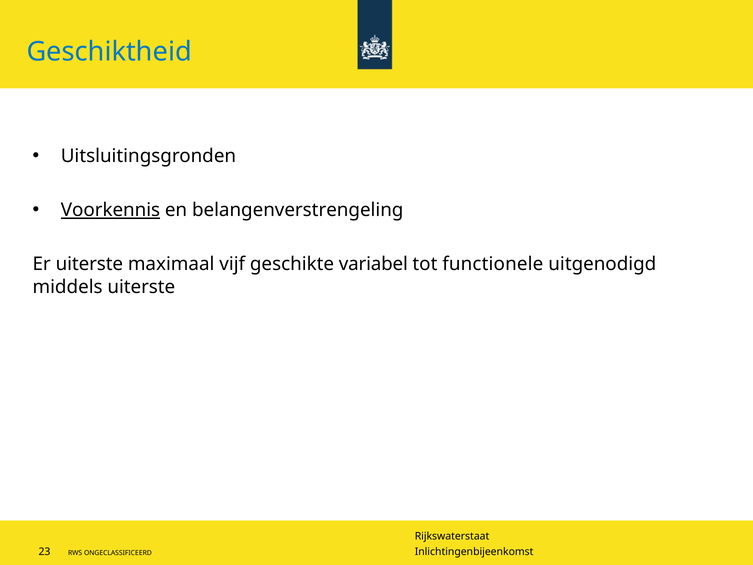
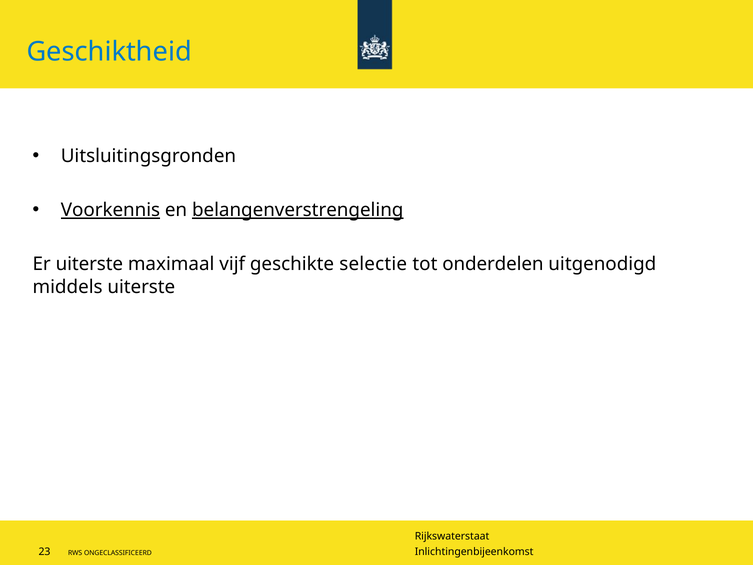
belangenverstrengeling underline: none -> present (298, 210)
variabel: variabel -> selectie (373, 264)
functionele: functionele -> onderdelen (493, 264)
